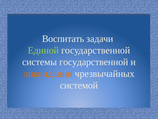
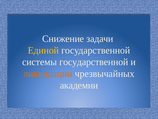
Воспитать: Воспитать -> Снижение (63, 39)
Единой colour: light green -> yellow (43, 50)
системой: системой -> академии (79, 85)
